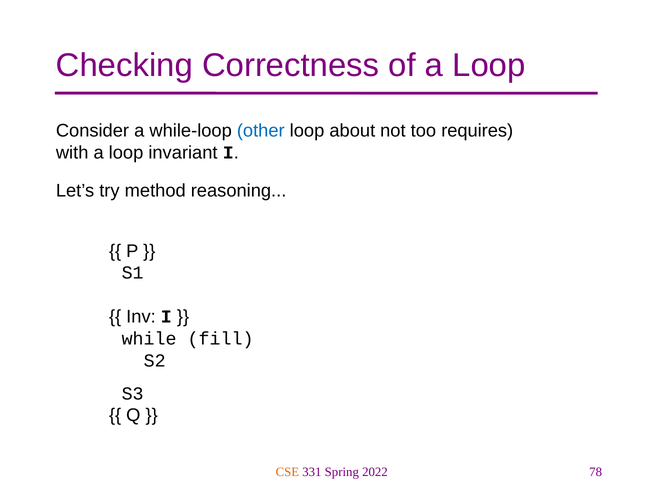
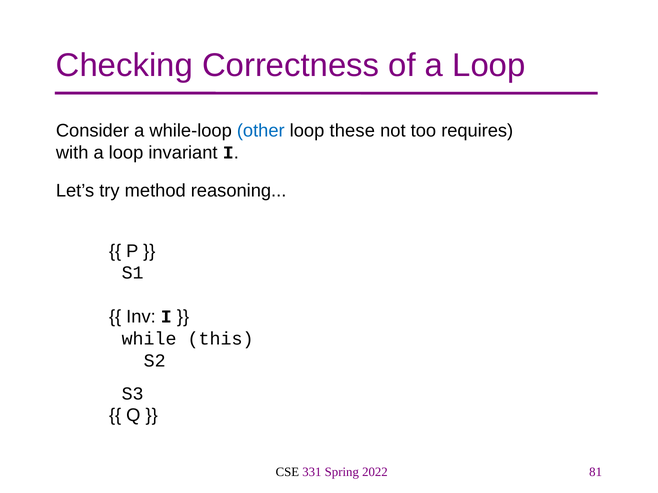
about: about -> these (352, 131)
fill: fill -> this (221, 339)
CSE colour: orange -> black (287, 472)
78: 78 -> 81 (596, 472)
